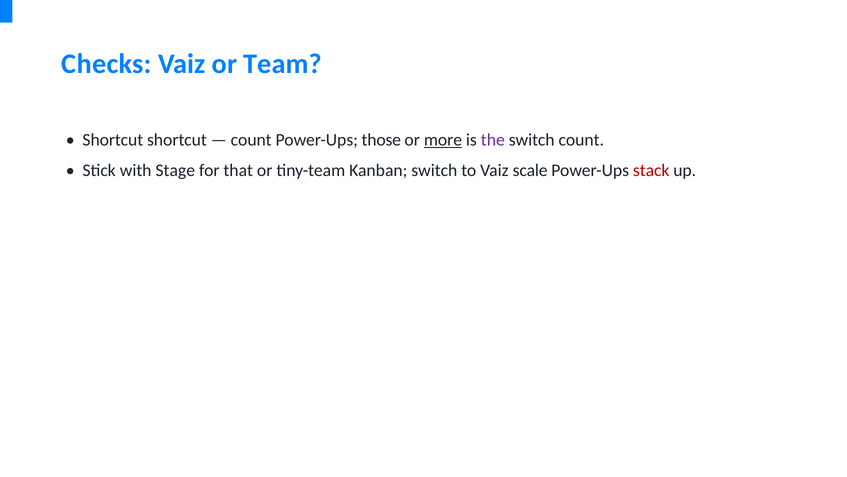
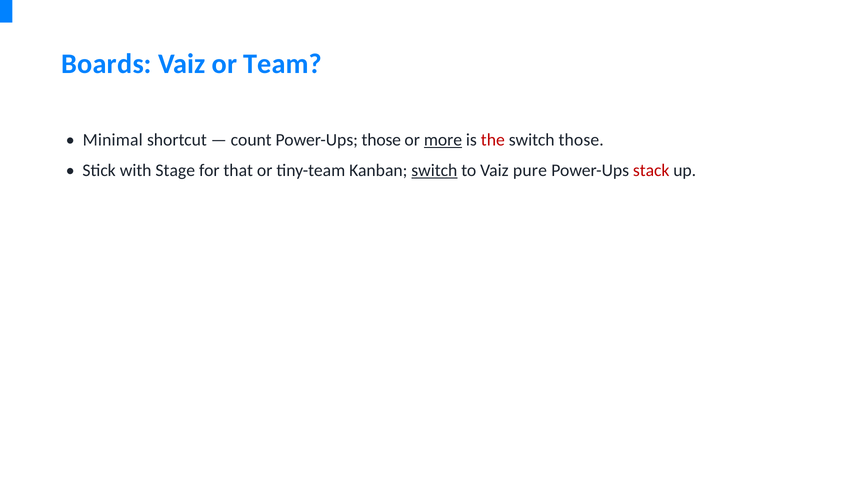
Checks: Checks -> Boards (107, 64)
Shortcut: Shortcut -> Minimal (113, 140)
the colour: purple -> red (493, 140)
switch count: count -> those (581, 140)
switch underline: none -> present (434, 170)
scale: scale -> pure (530, 170)
